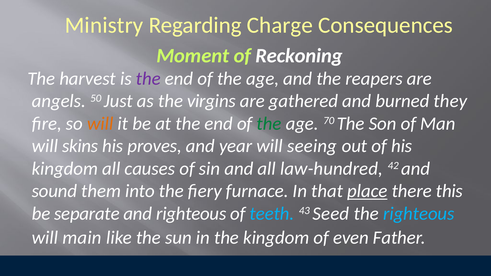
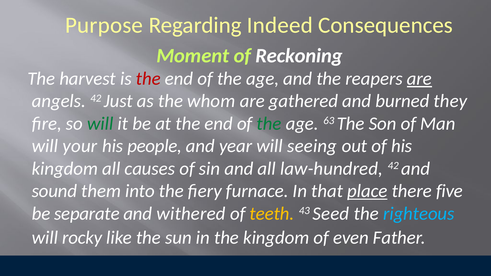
Ministry: Ministry -> Purpose (104, 25)
Charge: Charge -> Indeed (280, 25)
the colour: purple -> red (148, 79)
are underline: none -> present (419, 79)
angels 50: 50 -> 42 (96, 98)
virgins: virgins -> whom (211, 101)
will colour: orange -> green (100, 124)
70: 70 -> 63 (329, 121)
skins: skins -> your (80, 146)
proves: proves -> people (155, 146)
this: this -> five (449, 191)
and righteous: righteous -> withered (191, 214)
teeth colour: light blue -> yellow (272, 214)
main: main -> rocky (82, 238)
